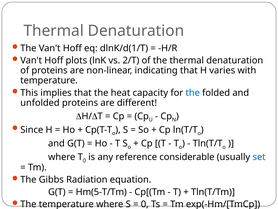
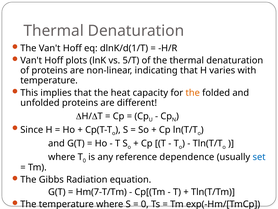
2/T: 2/T -> 5/T (131, 60)
the colour: blue -> orange (193, 93)
considerable: considerable -> dependence (187, 157)
Hm(5-T/Tm: Hm(5-T/Tm -> Hm(7-T/Tm (101, 192)
